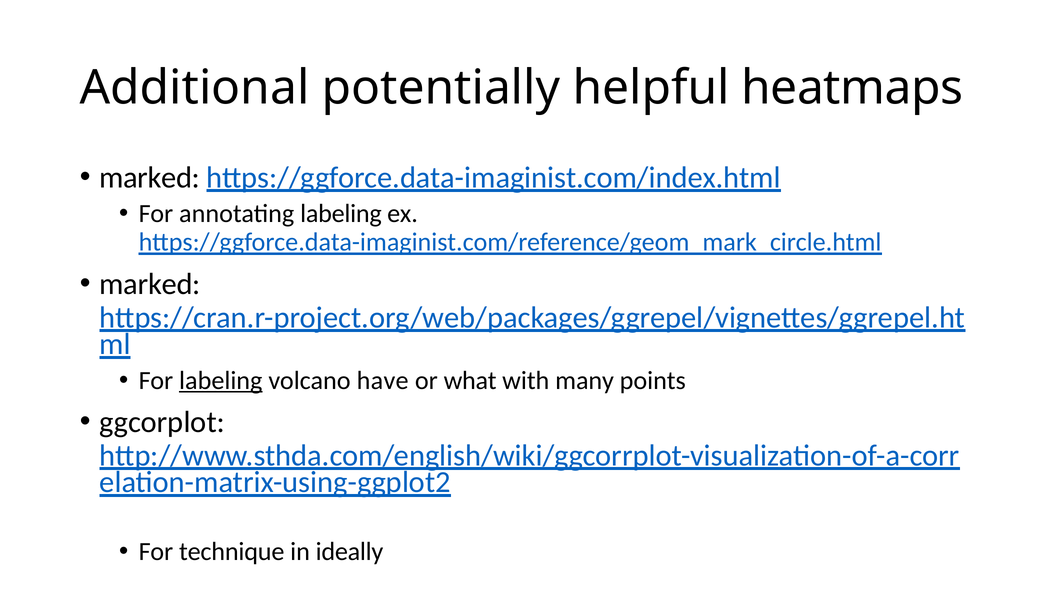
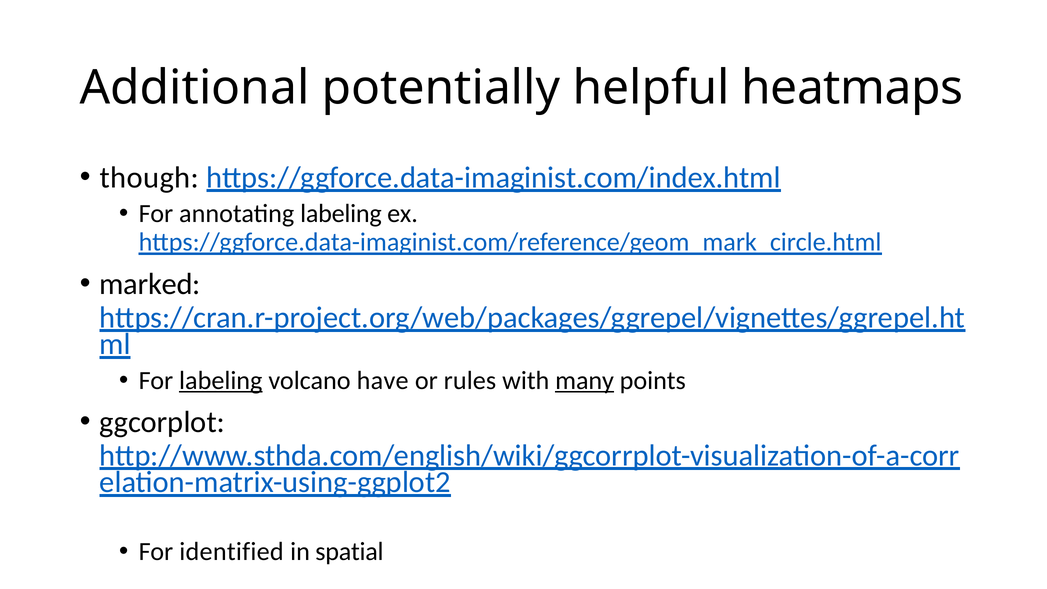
marked: marked -> though (149, 177)
what: what -> rules (470, 380)
many underline: none -> present (585, 380)
technique: technique -> identified (232, 552)
ideally: ideally -> spatial (349, 552)
